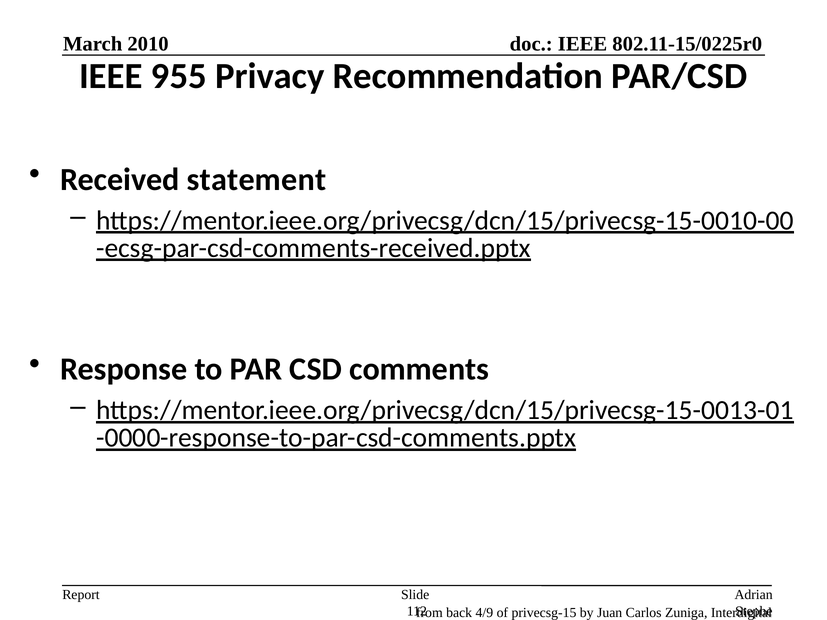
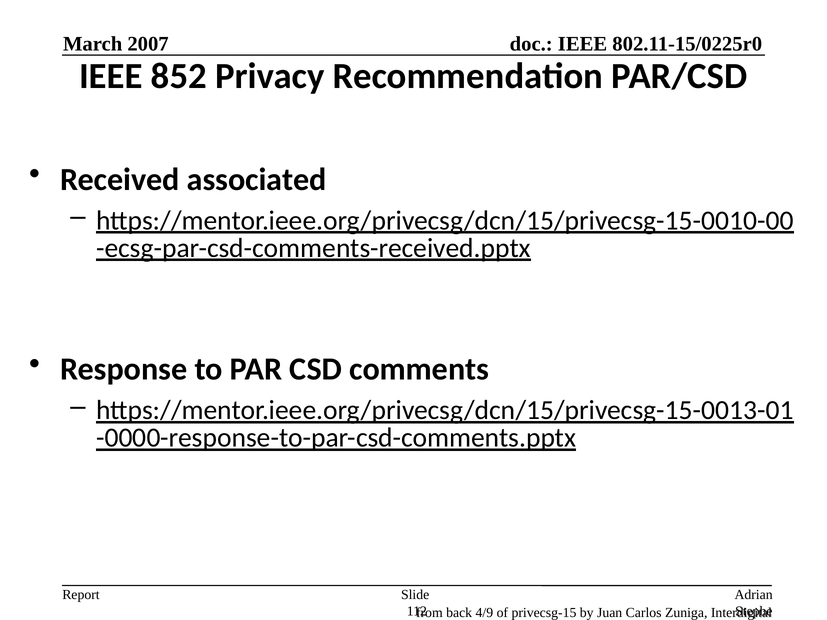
2010: 2010 -> 2007 (148, 44)
955: 955 -> 852 (179, 76)
statement: statement -> associated (257, 179)
